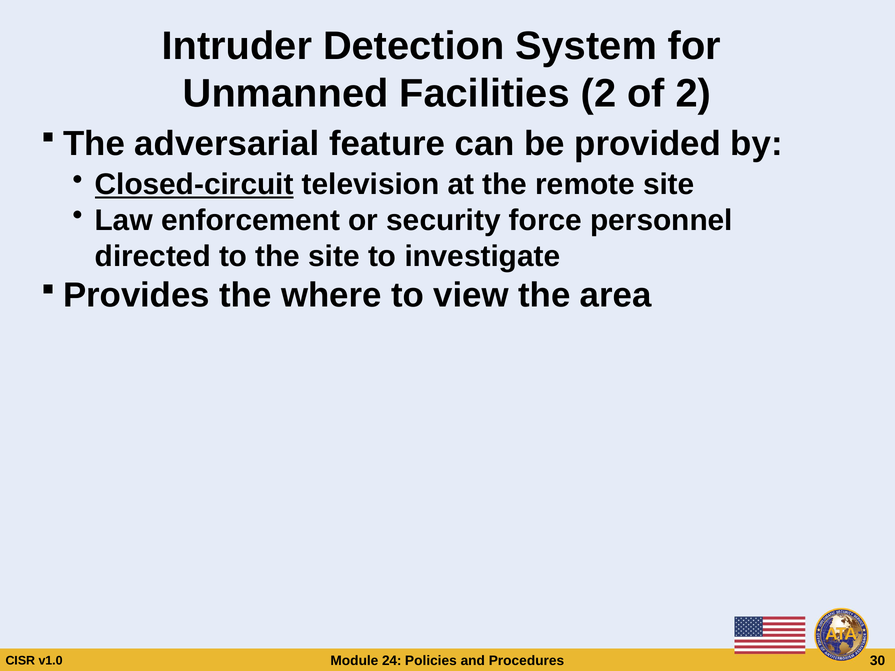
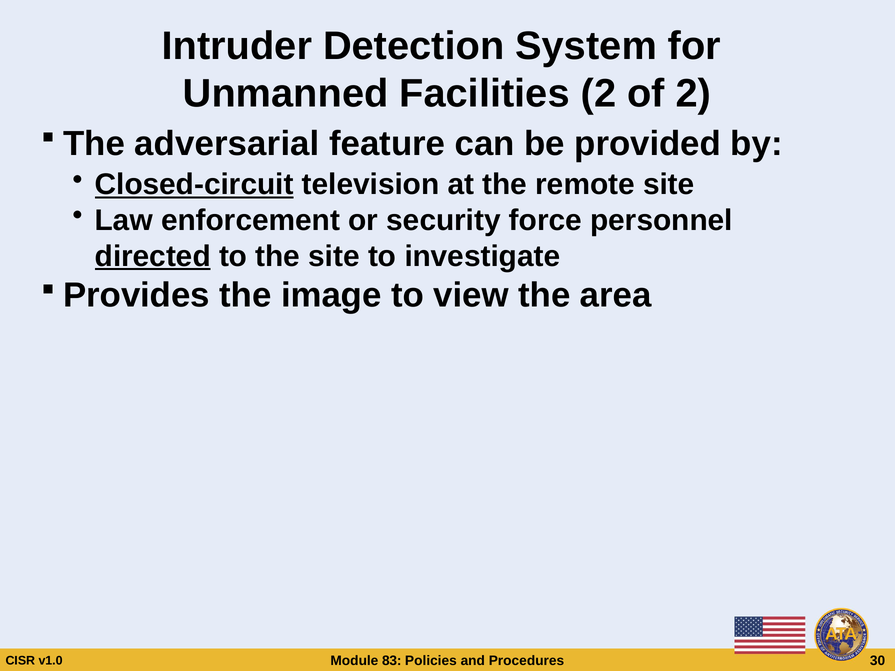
directed underline: none -> present (153, 256)
where: where -> image (331, 295)
24: 24 -> 83 (392, 661)
